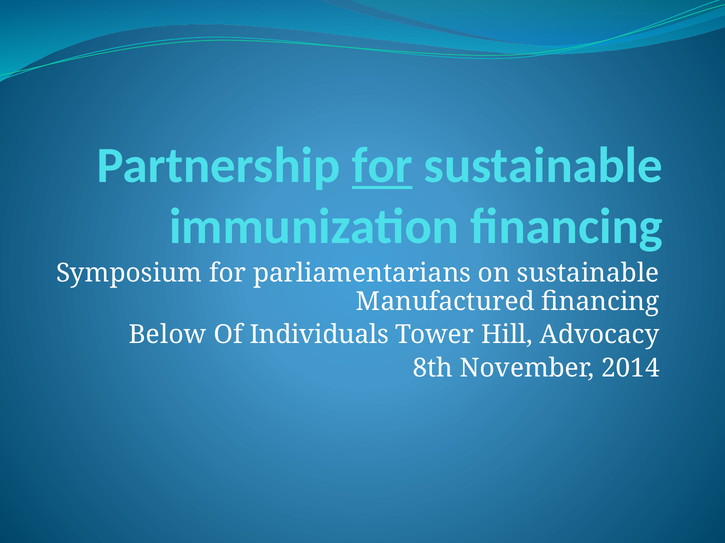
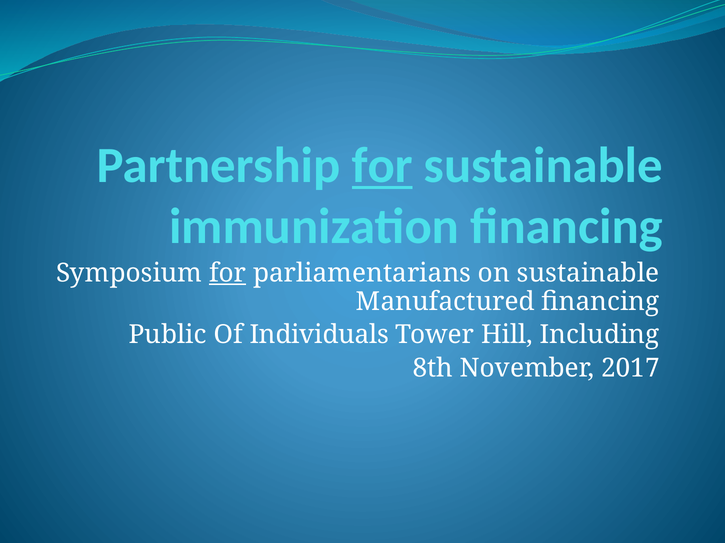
for underline: none -> present (228, 274)
Below: Below -> Public (168, 335)
Advocacy: Advocacy -> Including (600, 335)
2014: 2014 -> 2017 (630, 369)
